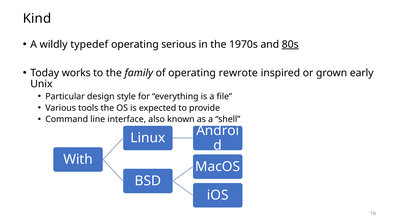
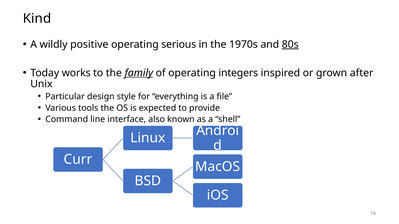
typedef: typedef -> positive (89, 44)
family underline: none -> present (139, 73)
rewrote: rewrote -> integers (238, 73)
early: early -> after (362, 73)
With: With -> Curr (78, 160)
